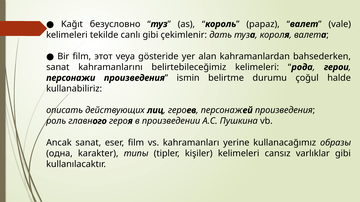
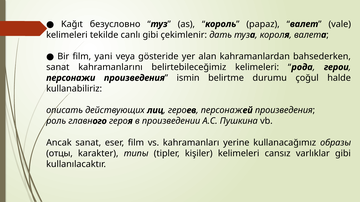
этот: этот -> yani (103, 57)
одна: одна -> отцы (59, 154)
